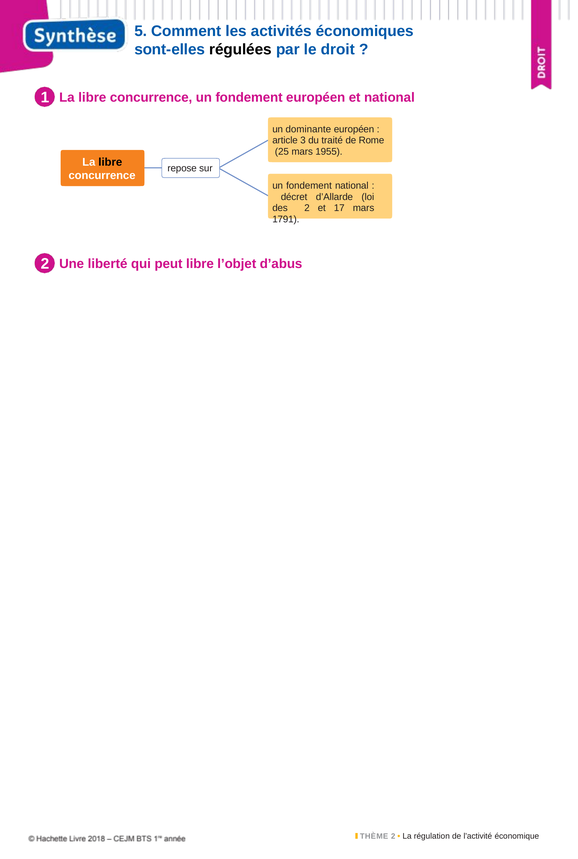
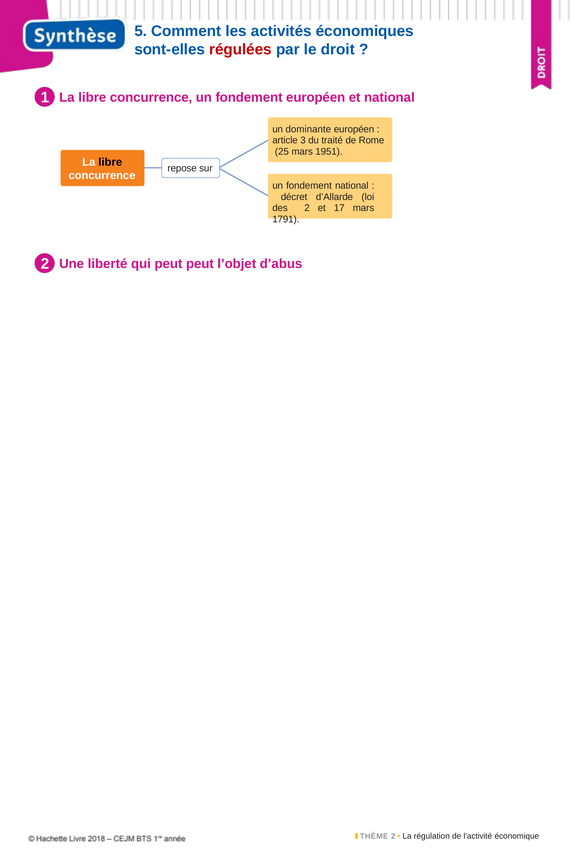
régulées colour: black -> red (240, 50)
1955: 1955 -> 1951 (329, 152)
peut libre: libre -> peut (200, 263)
